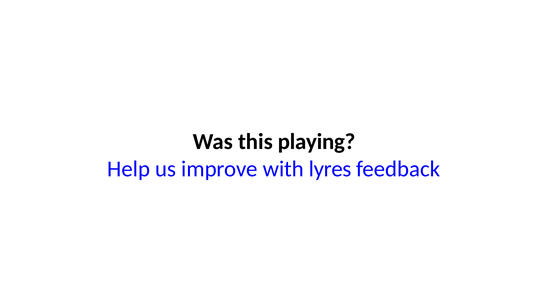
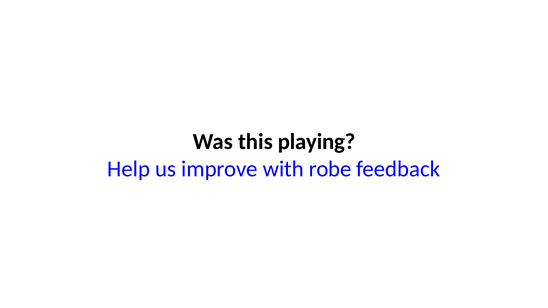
lyres: lyres -> robe (330, 169)
